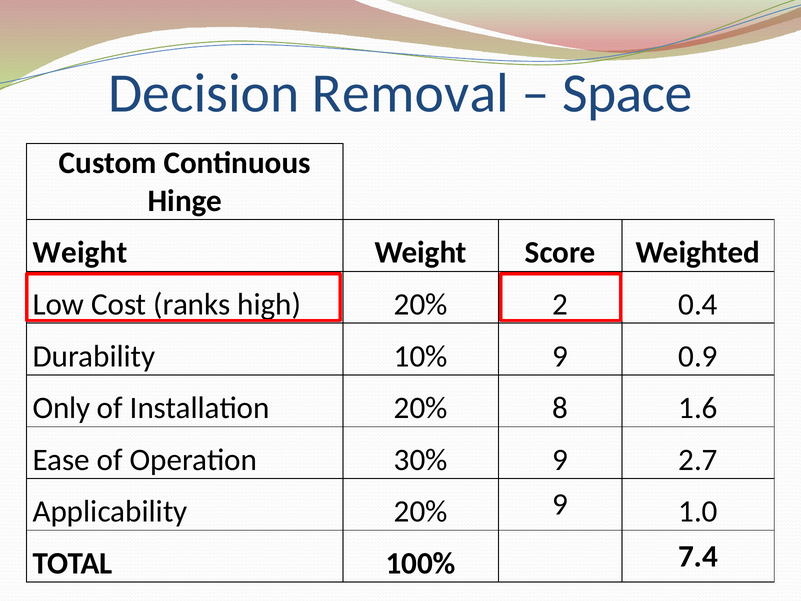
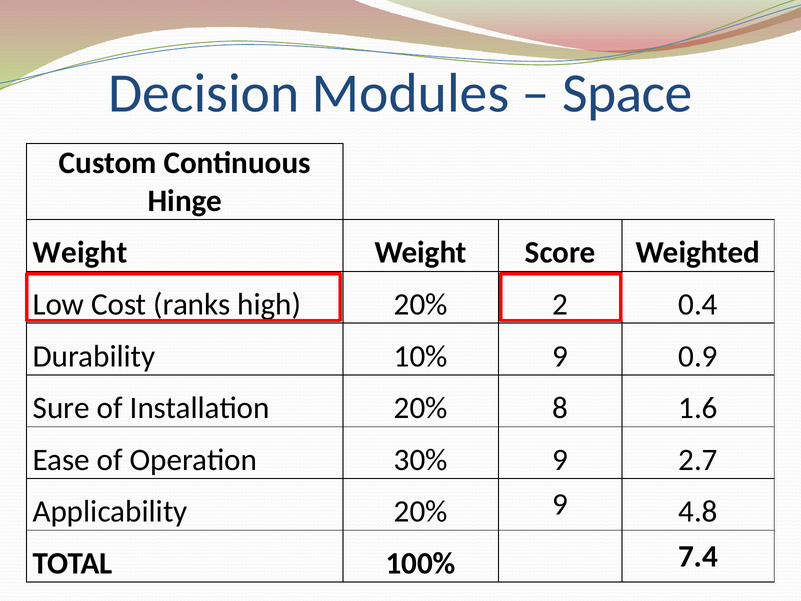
Removal: Removal -> Modules (411, 93)
Only: Only -> Sure (61, 408)
1.0: 1.0 -> 4.8 (698, 511)
